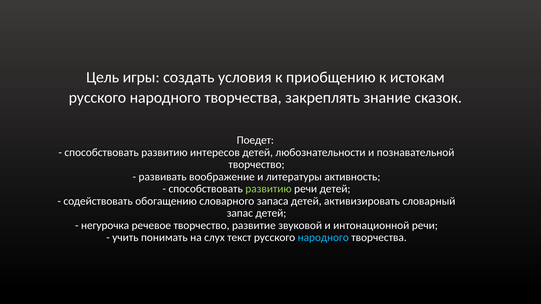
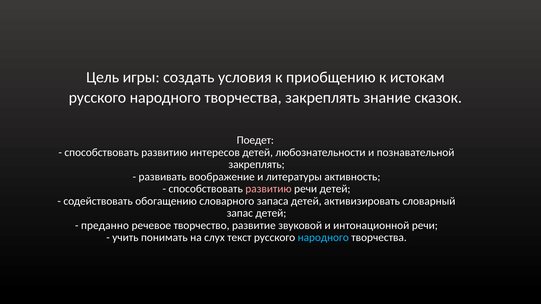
творчество: творчество -> закреплять (257, 165)
развитию colour: light green -> pink (268, 189)
негурочка: негурочка -> преданно (105, 226)
